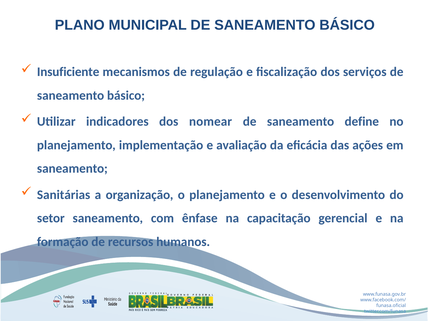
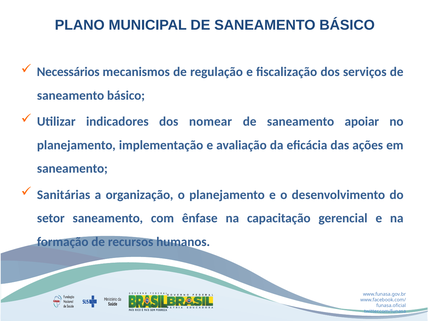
Insuficiente: Insuficiente -> Necessários (68, 72)
define: define -> apoiar (362, 122)
